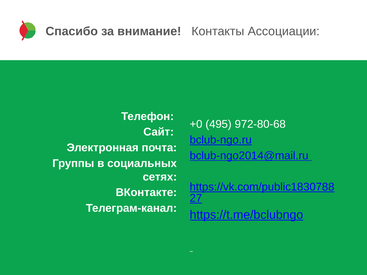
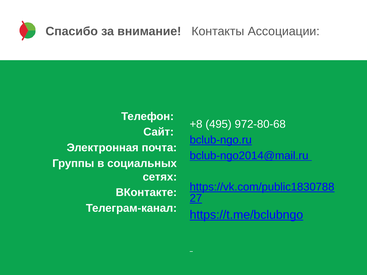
+0: +0 -> +8 (196, 124)
